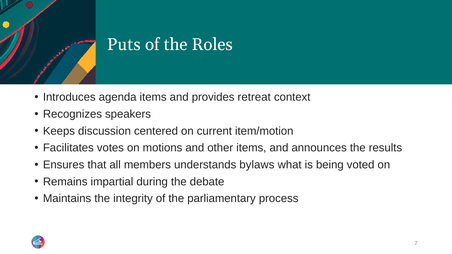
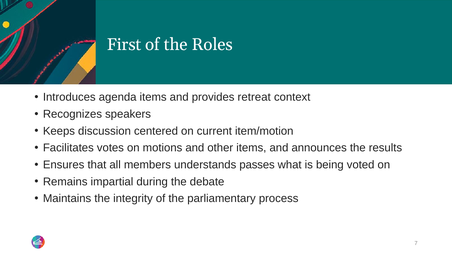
Puts: Puts -> First (124, 45)
bylaws: bylaws -> passes (257, 165)
